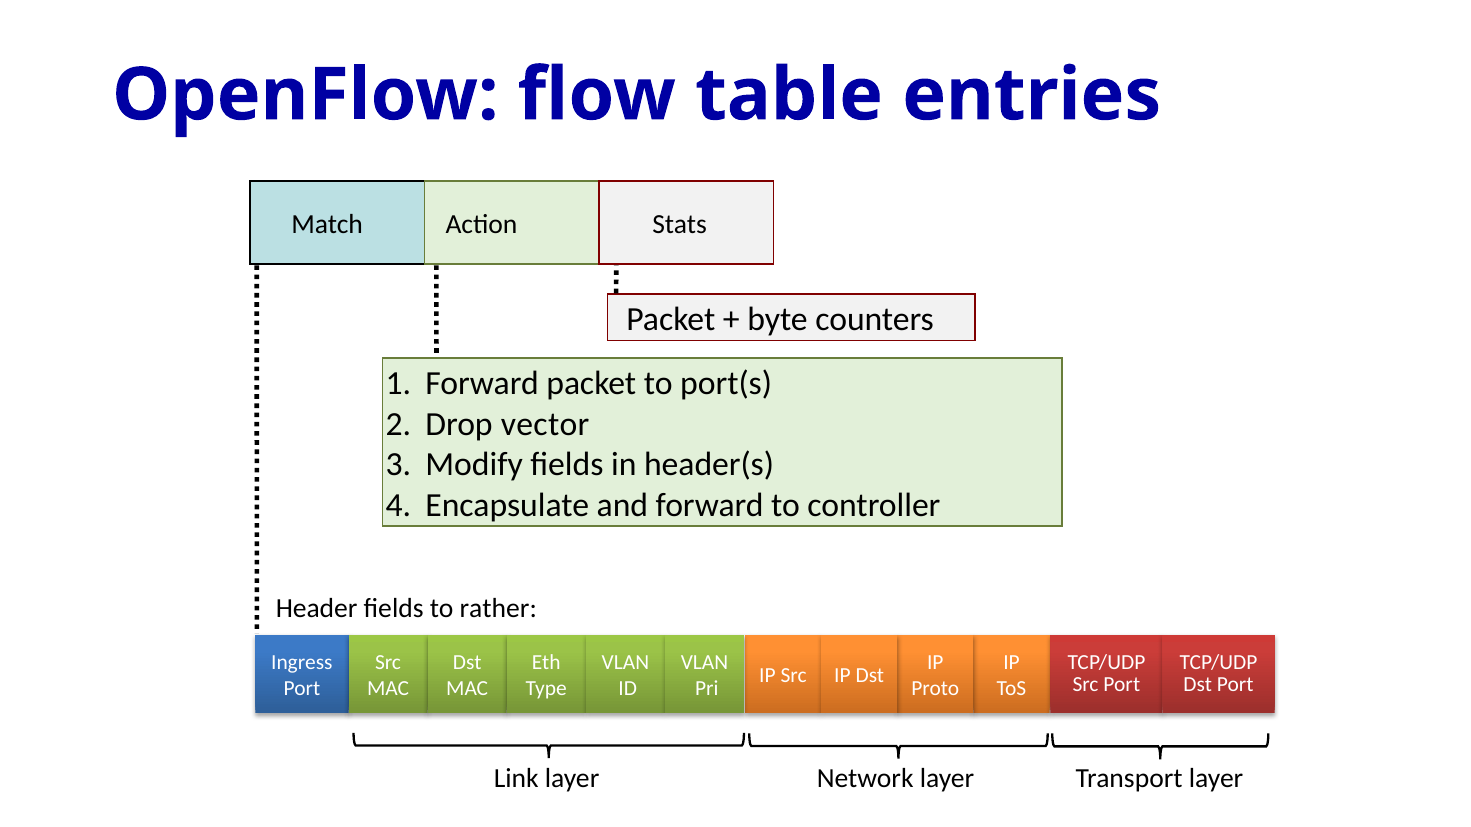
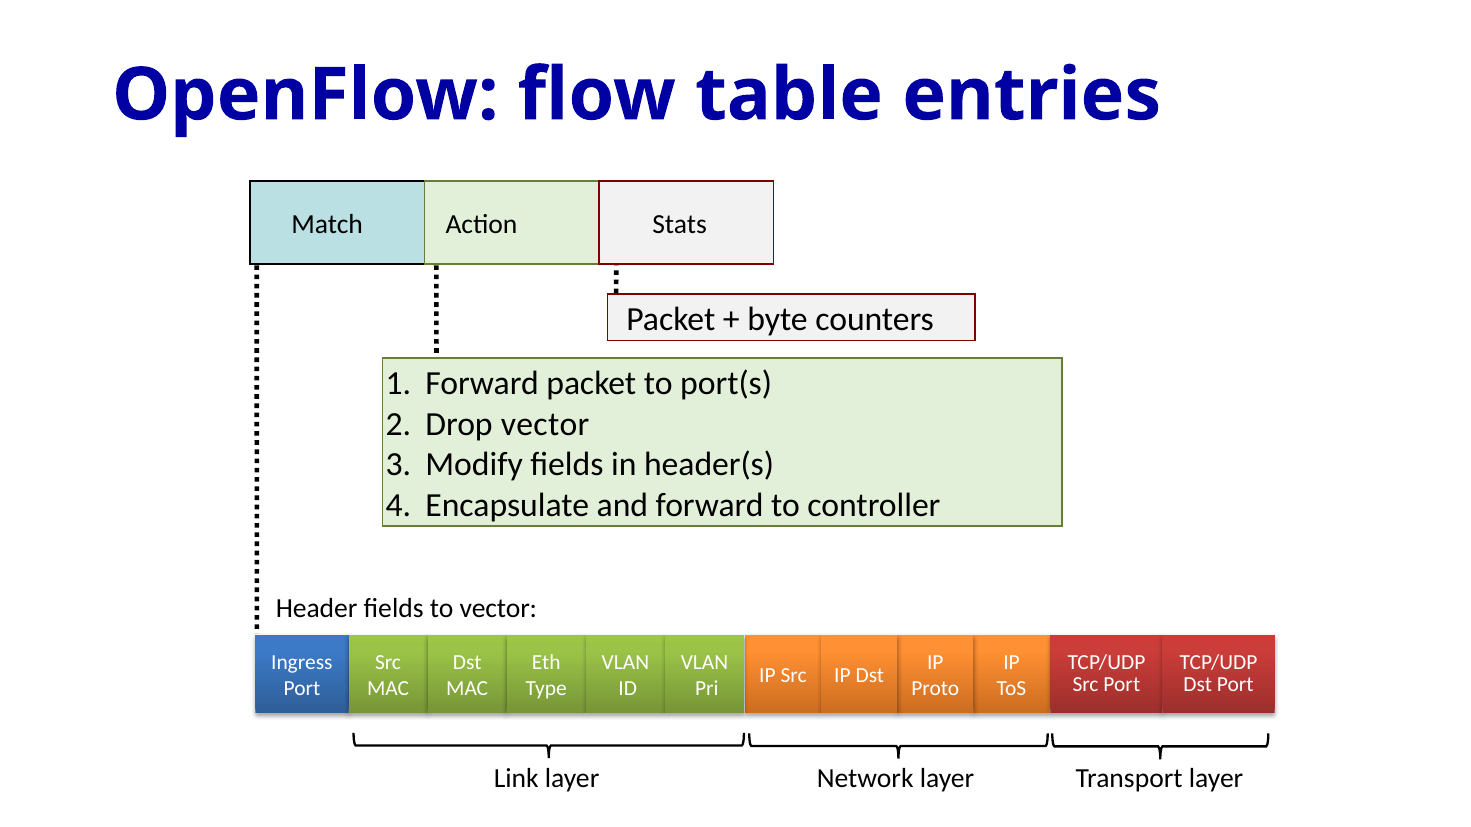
to rather: rather -> vector (498, 609)
